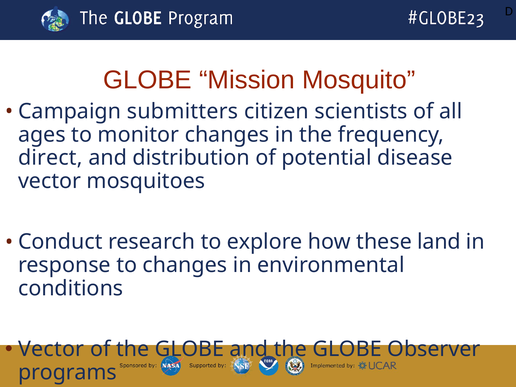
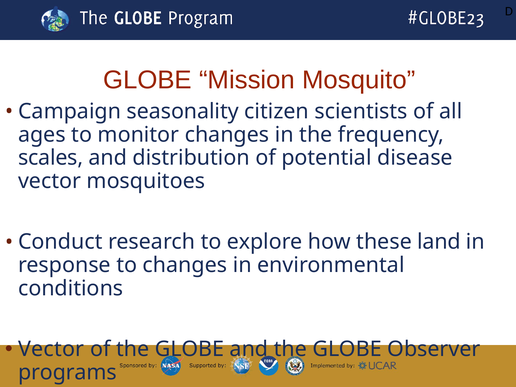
submitters: submitters -> seasonality (183, 111)
direct: direct -> scales (51, 158)
